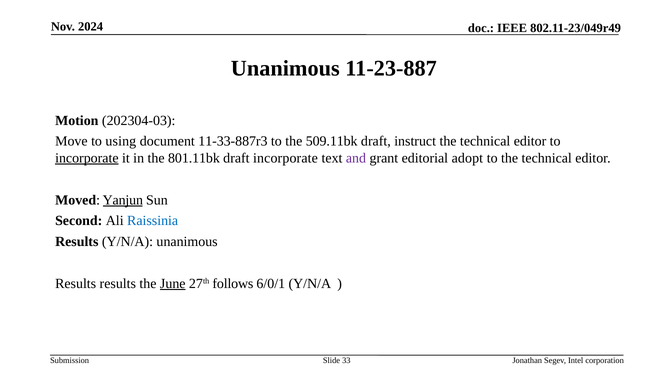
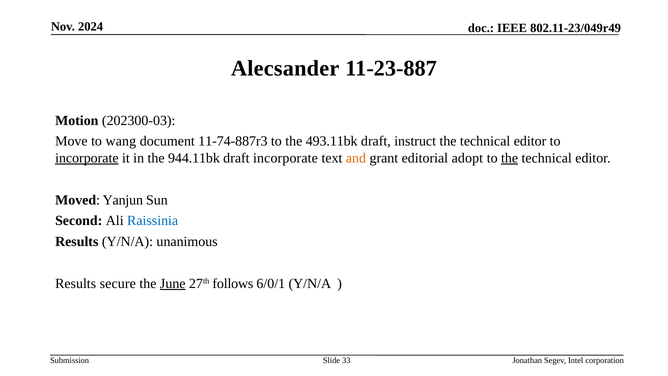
Unanimous: Unanimous -> Alecsander (285, 68)
202304-03: 202304-03 -> 202300-03 (139, 120)
using: using -> wang (121, 141)
11-33-887r3: 11-33-887r3 -> 11-74-887r3 (233, 141)
509.11bk: 509.11bk -> 493.11bk (332, 141)
801.11bk: 801.11bk -> 944.11bk (194, 158)
and colour: purple -> orange (356, 158)
the underline: none -> present (510, 158)
Yanjun underline: present -> none (123, 200)
Results results: results -> secure (118, 283)
